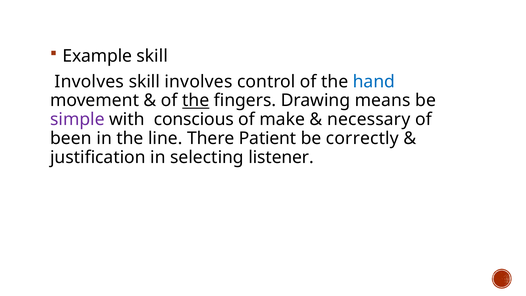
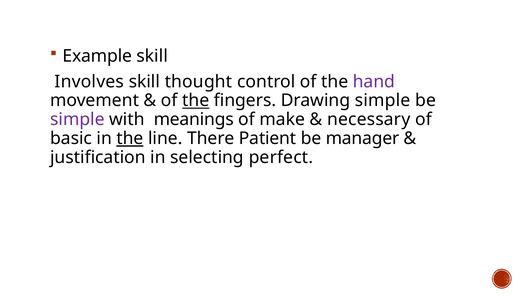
involves: involves -> thought (198, 82)
hand colour: blue -> purple (374, 82)
Drawing means: means -> simple (383, 100)
conscious: conscious -> meanings (194, 119)
been: been -> basic (71, 138)
the underline: none -> present (130, 138)
correctly: correctly -> manager (363, 138)
listener: listener -> perfect (281, 157)
